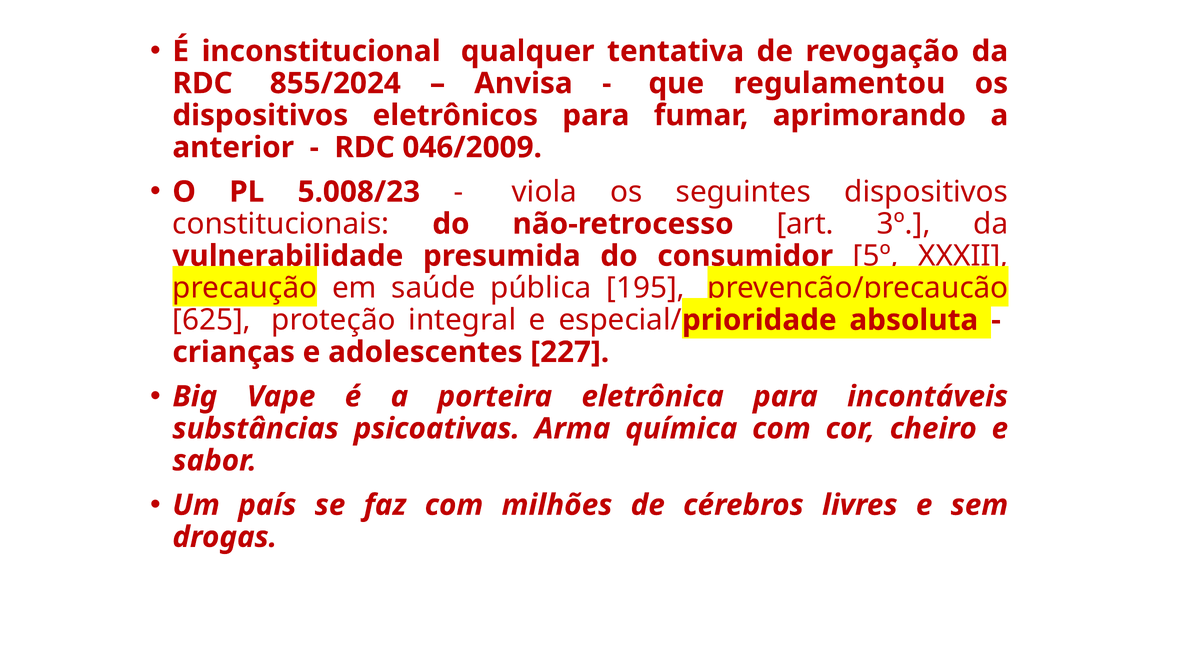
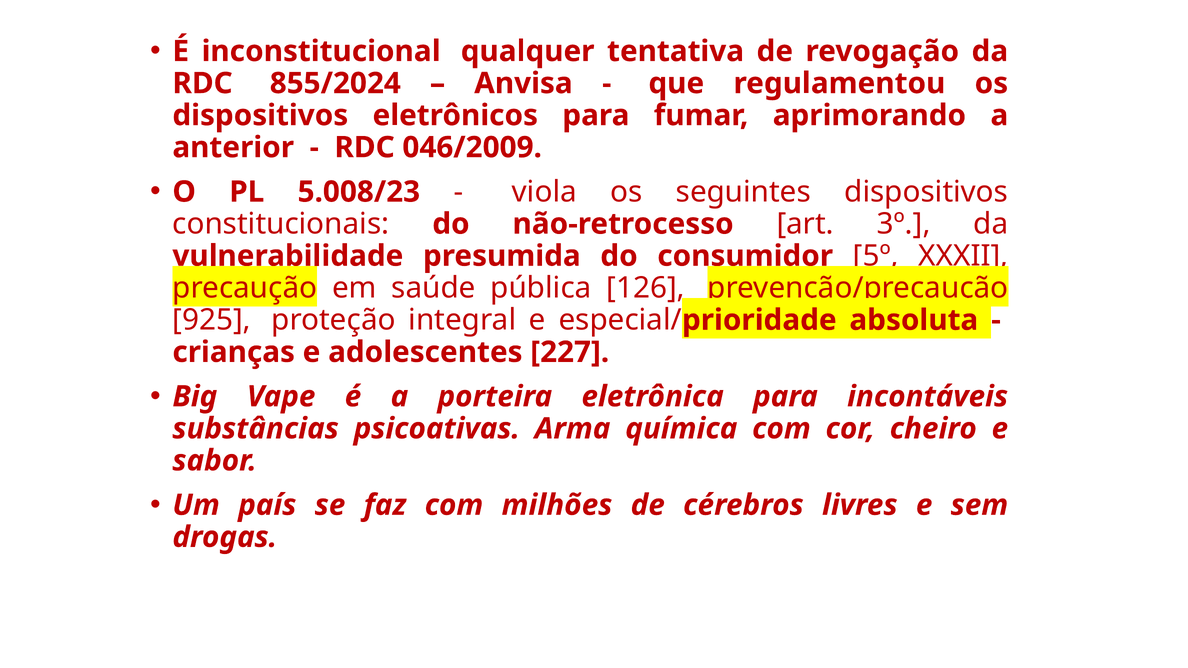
195: 195 -> 126 (646, 288)
625: 625 -> 925 (212, 320)
